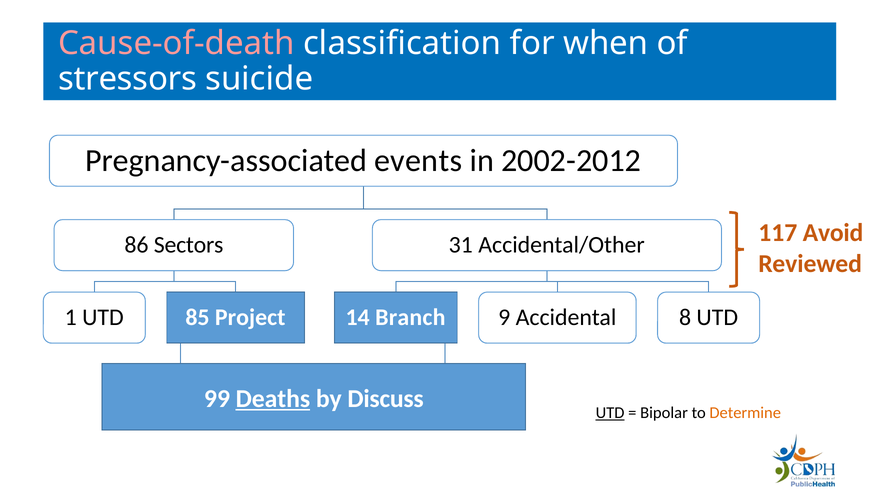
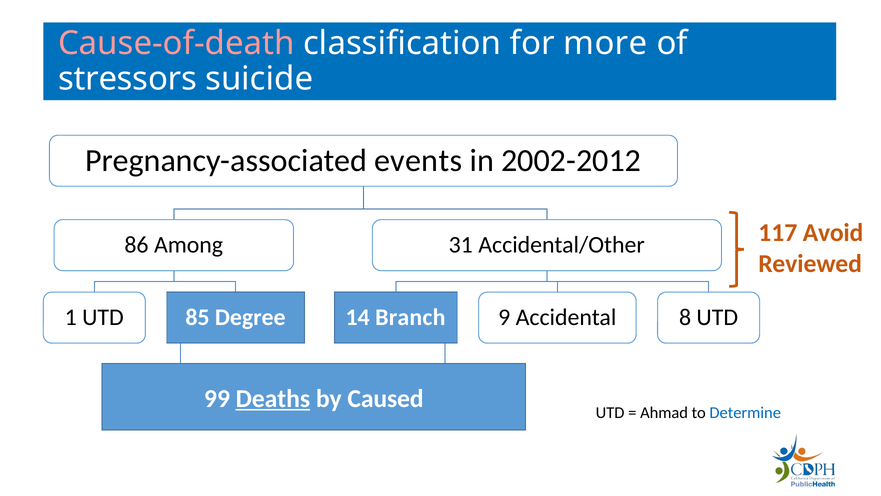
when: when -> more (605, 43)
Sectors: Sectors -> Among (189, 245)
Project: Project -> Degree (250, 317)
Discuss: Discuss -> Caused (386, 398)
UTD underline: present -> none (610, 413)
Bipolar: Bipolar -> Ahmad (664, 413)
Determine colour: orange -> blue (745, 413)
